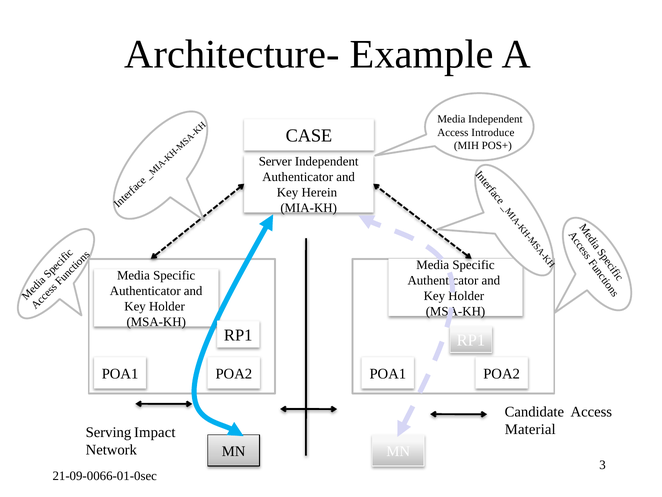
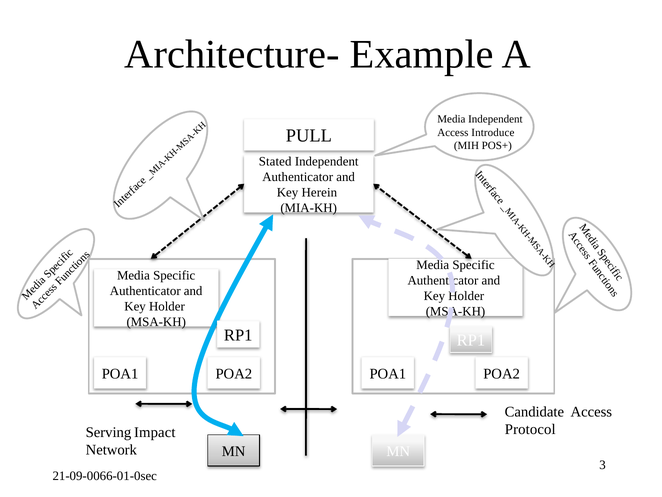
CASE: CASE -> PULL (309, 136)
Server: Server -> Stated (275, 161)
Material: Material -> Protocol (530, 429)
